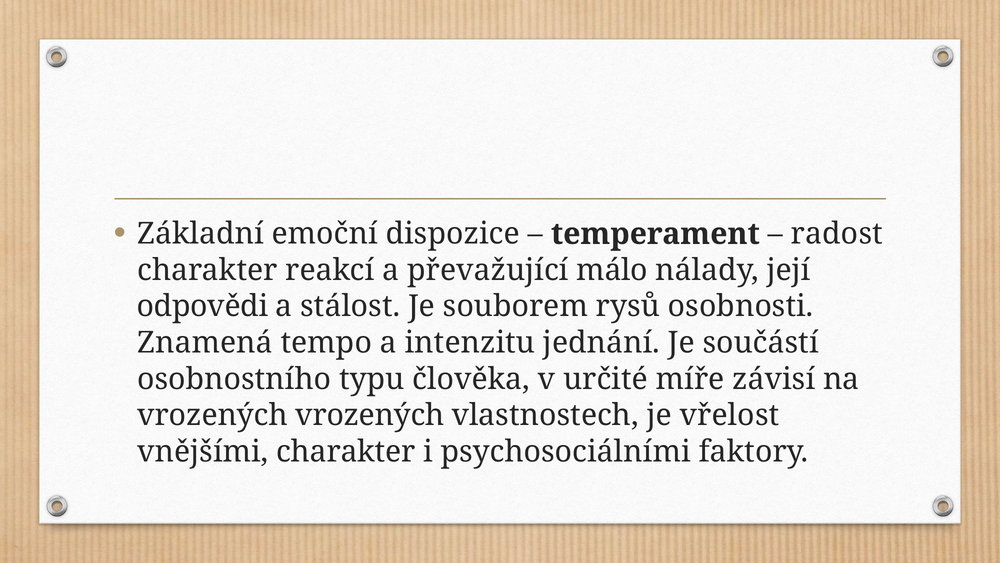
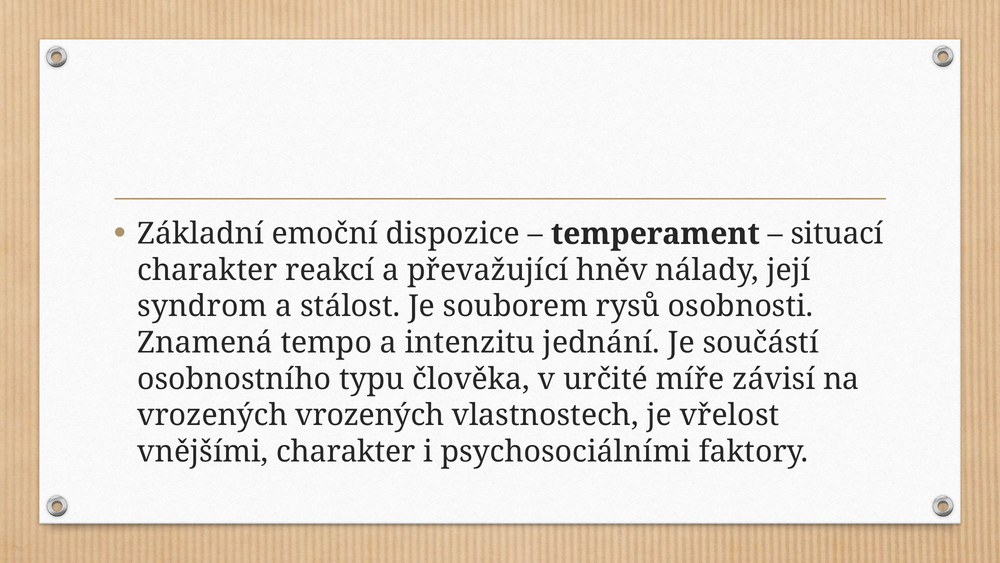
radost: radost -> situací (837, 234)
málo: málo -> hněv (612, 270)
odpovědi: odpovědi -> syndrom (202, 306)
